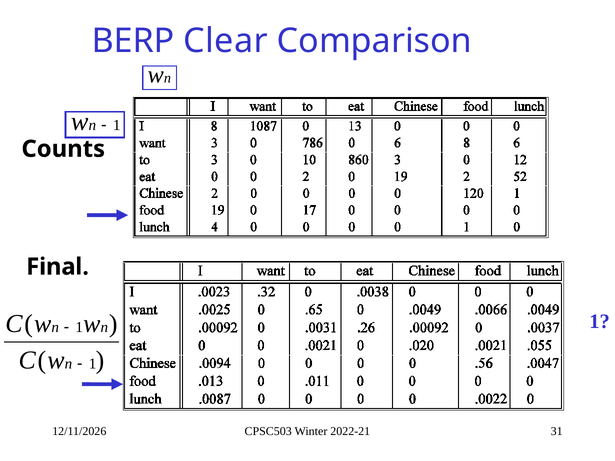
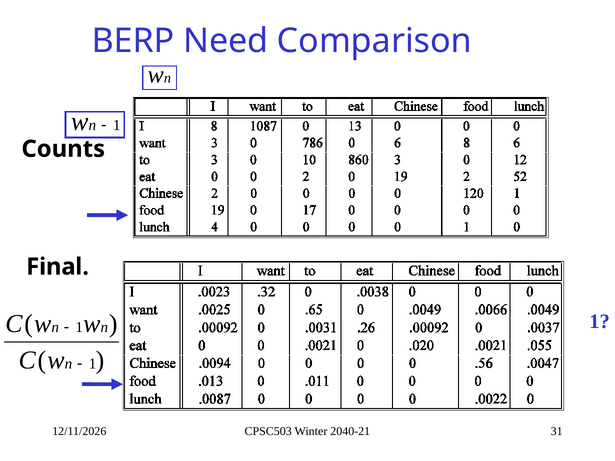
Clear: Clear -> Need (226, 41)
2022-21: 2022-21 -> 2040-21 (350, 431)
